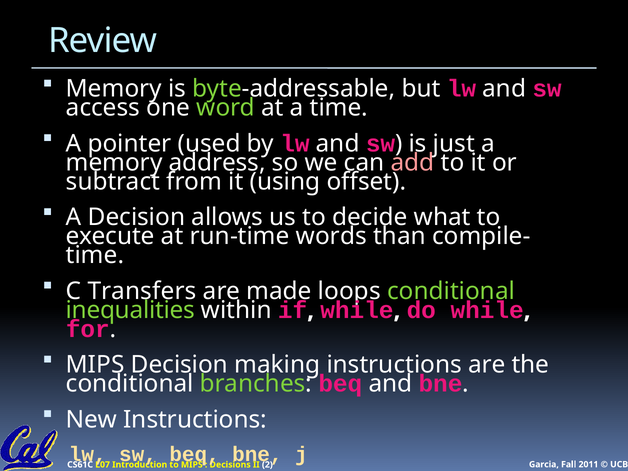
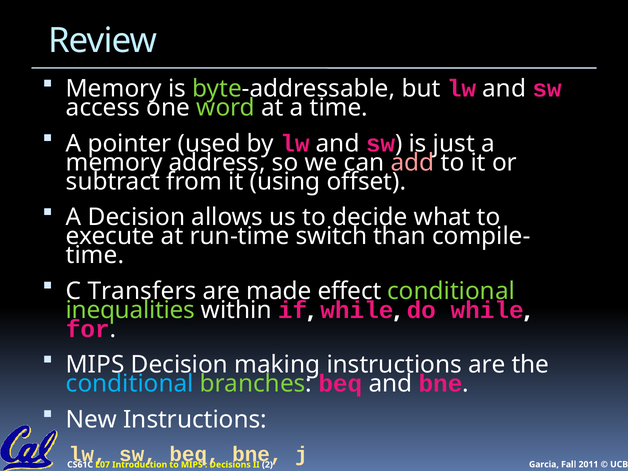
words: words -> switch (331, 236)
loops: loops -> effect (349, 291)
conditional colour: white -> light blue (130, 384)
